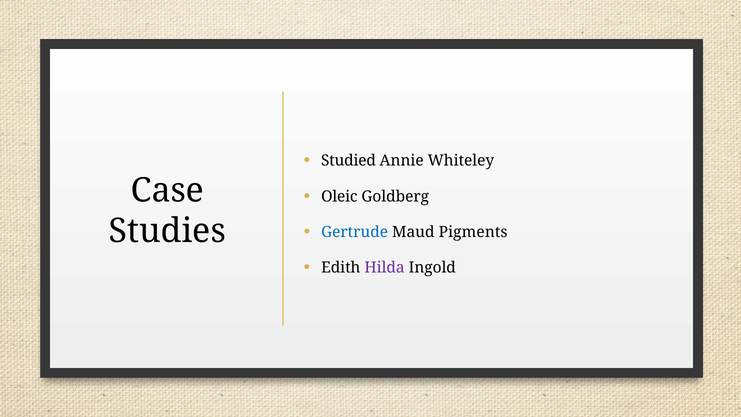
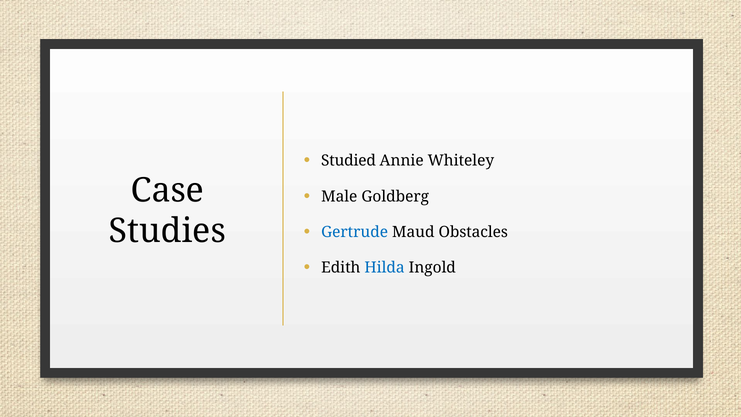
Oleic: Oleic -> Male (339, 196)
Pigments: Pigments -> Obstacles (473, 232)
Hilda colour: purple -> blue (385, 267)
